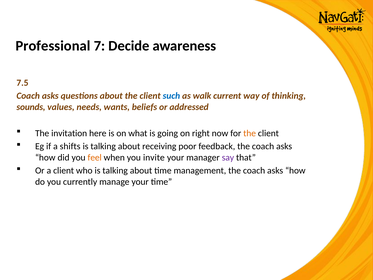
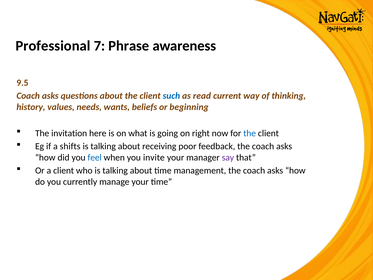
Decide: Decide -> Phrase (129, 46)
7.5: 7.5 -> 9.5 (22, 83)
walk: walk -> read (202, 96)
sounds: sounds -> history (31, 107)
addressed: addressed -> beginning (189, 107)
the colour: orange -> blue (250, 133)
feel colour: orange -> blue (95, 157)
